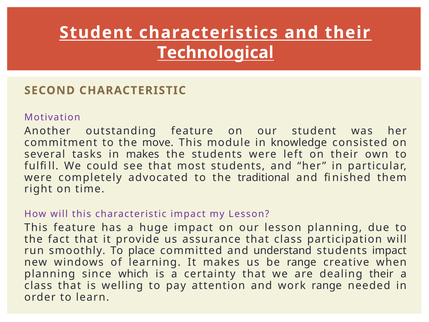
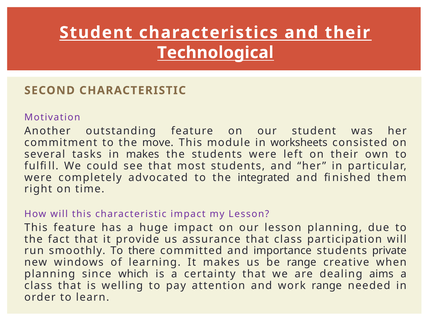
knowledge: knowledge -> worksheets (299, 143)
traditional: traditional -> integrated (264, 177)
place: place -> there (142, 251)
understand: understand -> importance (283, 251)
students impact: impact -> private (389, 251)
dealing their: their -> aims (381, 274)
